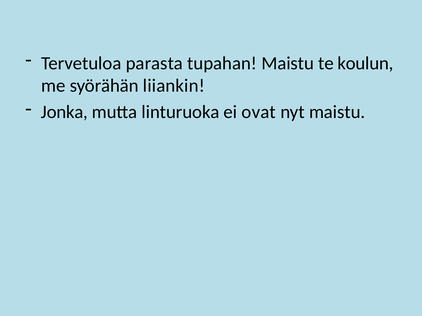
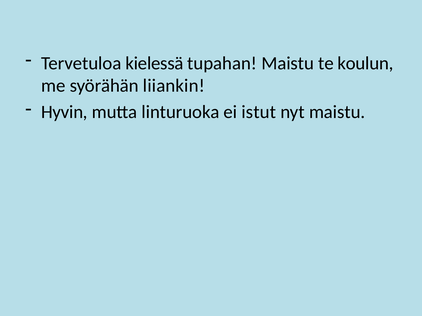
parasta: parasta -> kielessä (154, 63)
Jonka: Jonka -> Hyvin (64, 112)
ovat: ovat -> istut (259, 112)
